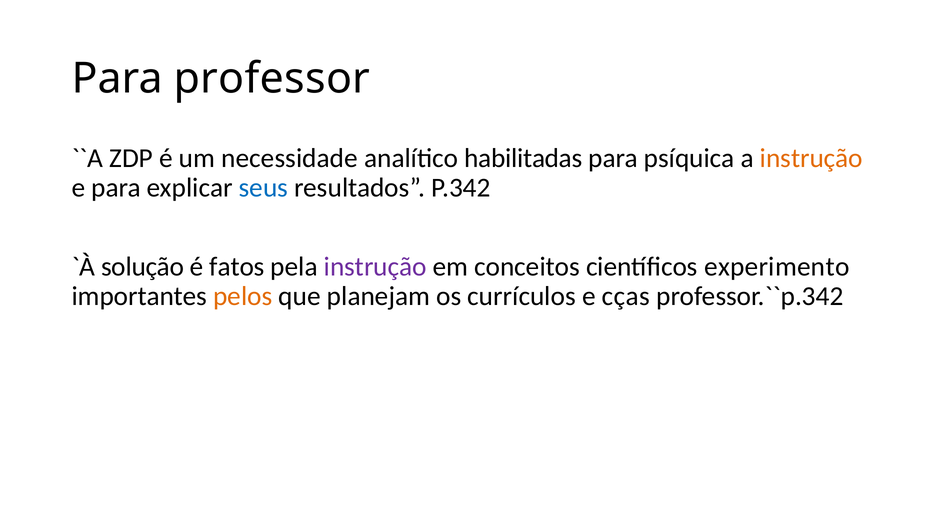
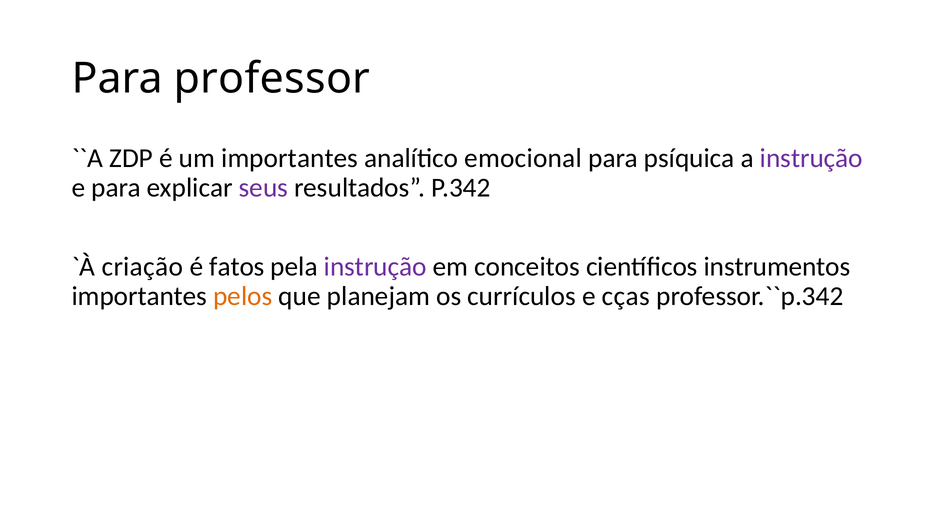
um necessidade: necessidade -> importantes (290, 159)
habilitadas: habilitadas -> emocional (523, 159)
instrução colour: orange -> purple (811, 159)
seus colour: blue -> purple (263, 188)
solução: solução -> criação (142, 267)
experimento: experimento -> instrumentos (777, 267)
